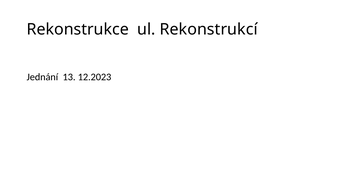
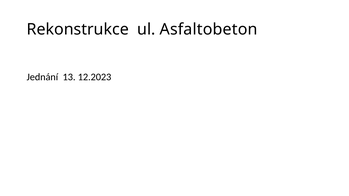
Rekonstrukcí: Rekonstrukcí -> Asfaltobeton (209, 29)
